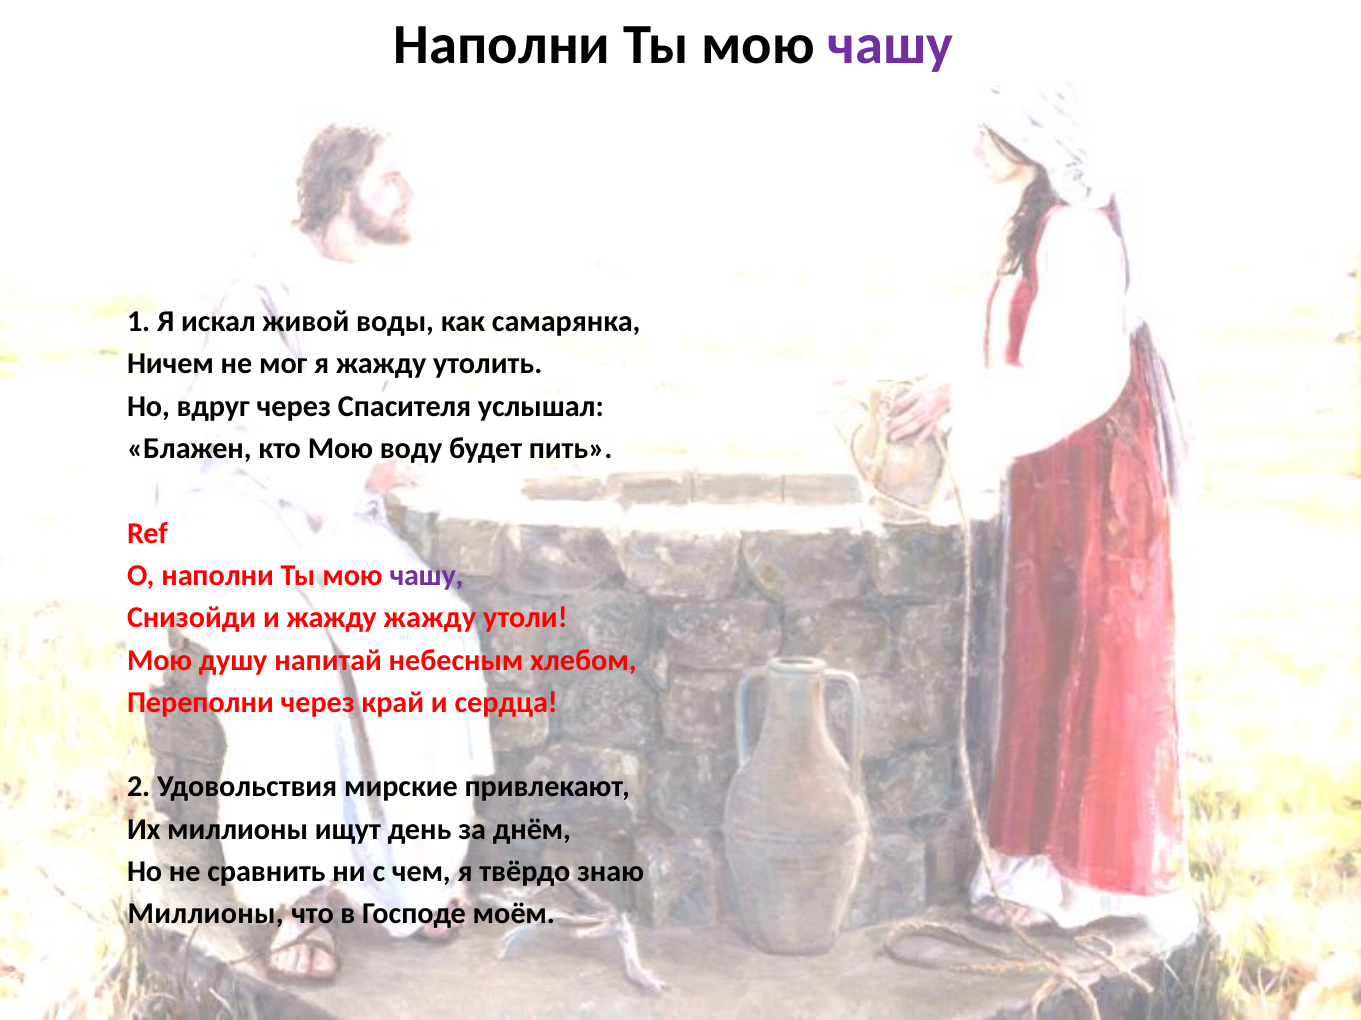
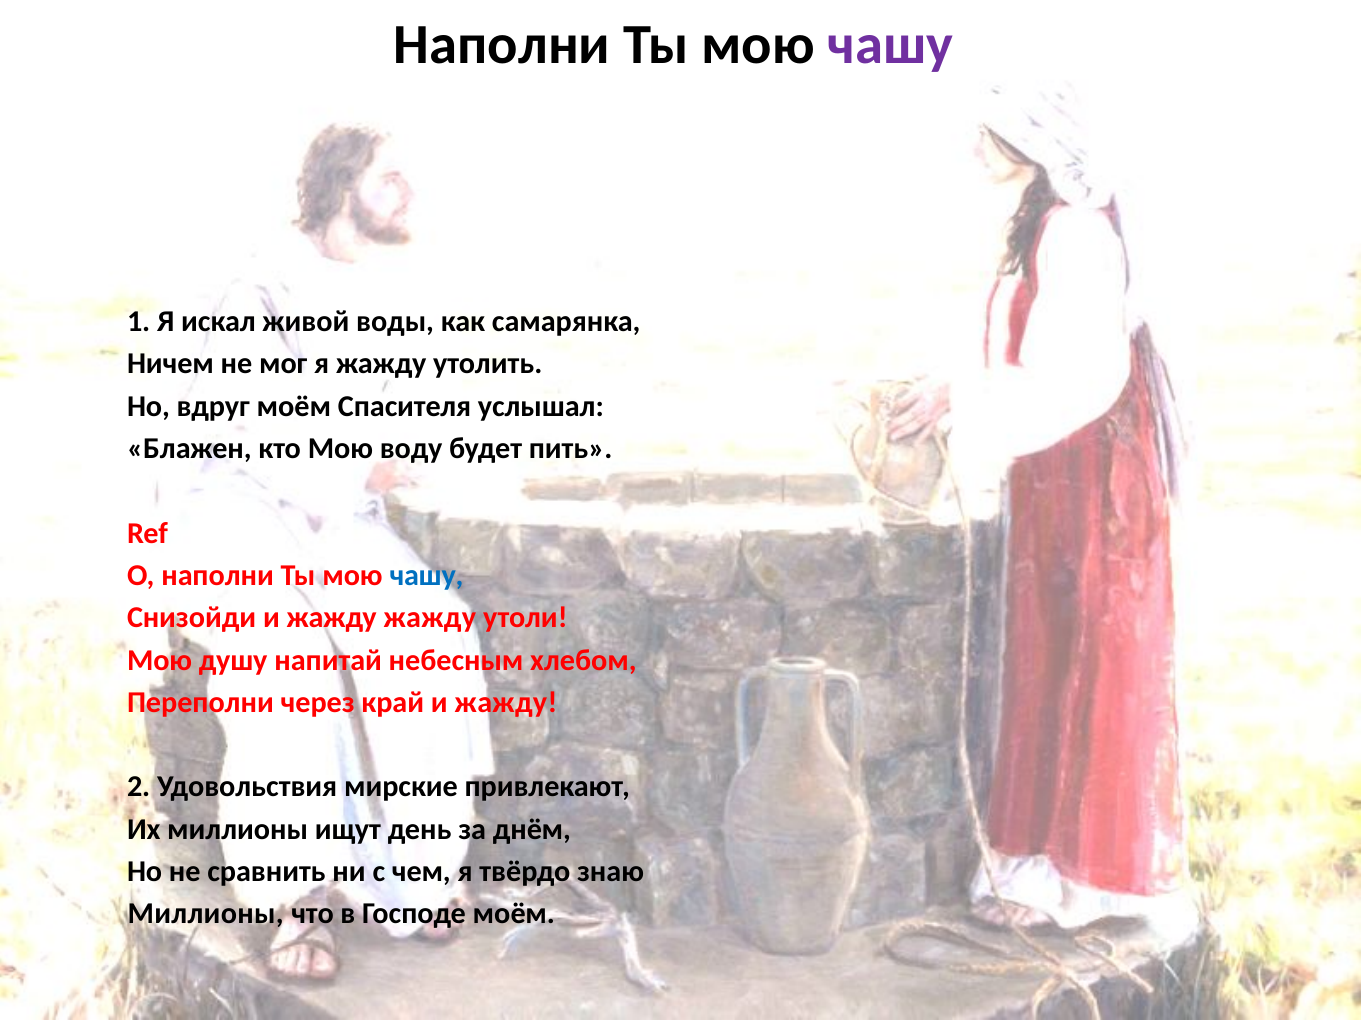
вдруг через: через -> моём (294, 407)
чашу colour: purple -> blue (426, 576)
край и сердца: сердца -> жажду (506, 703)
